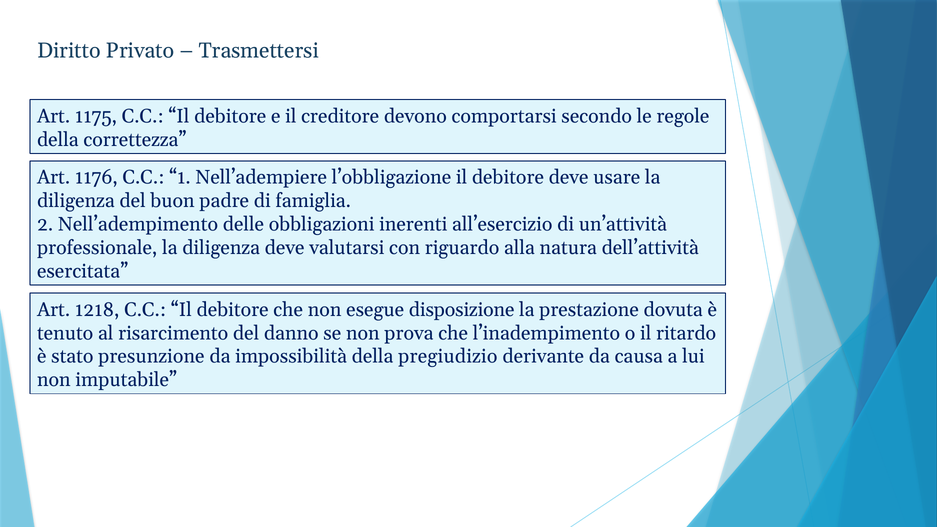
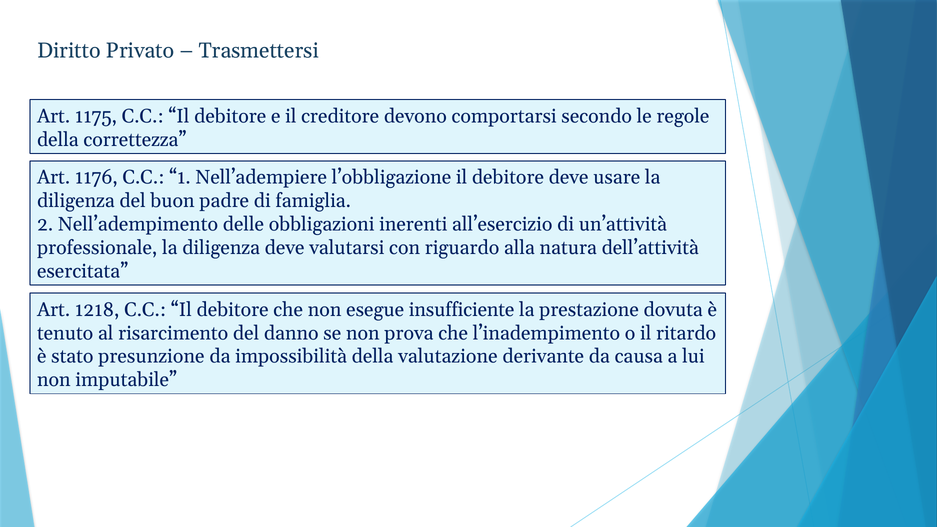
disposizione: disposizione -> insufficiente (462, 310)
pregiudizio: pregiudizio -> valutazione (448, 357)
